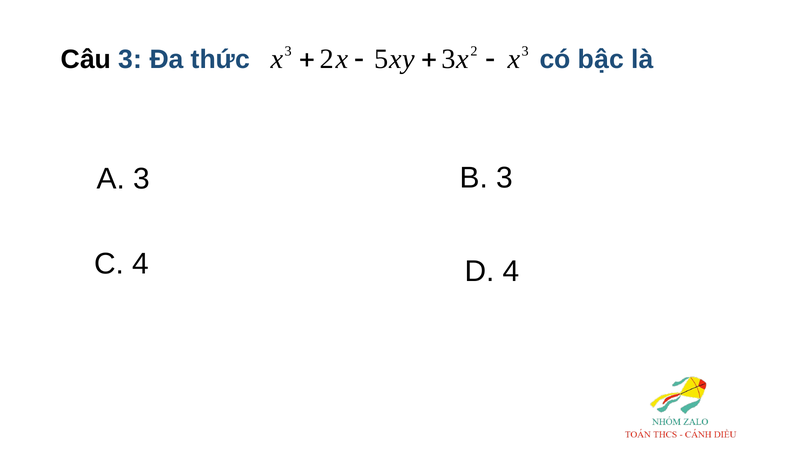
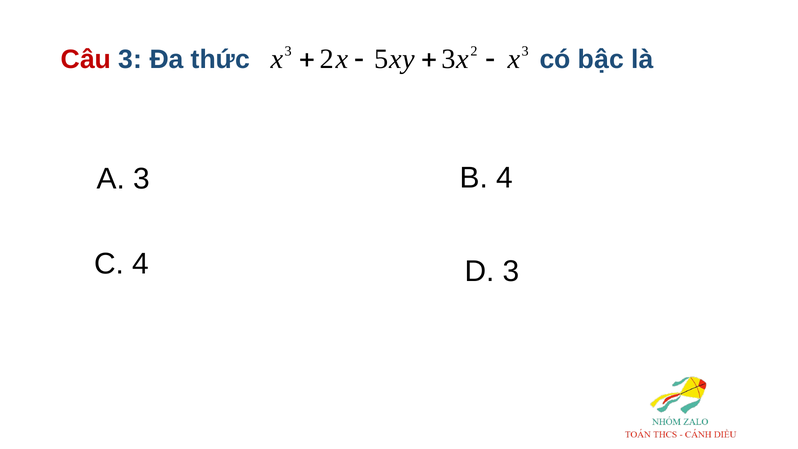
Câu colour: black -> red (86, 59)
B 3: 3 -> 4 (504, 178)
D 4: 4 -> 3 (511, 271)
